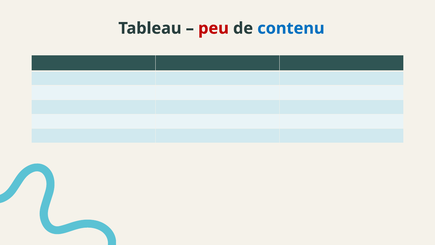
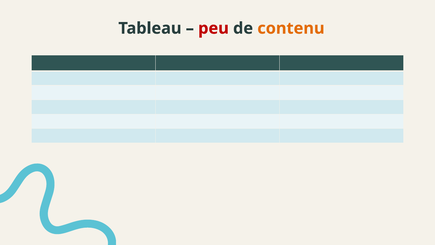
contenu colour: blue -> orange (291, 28)
